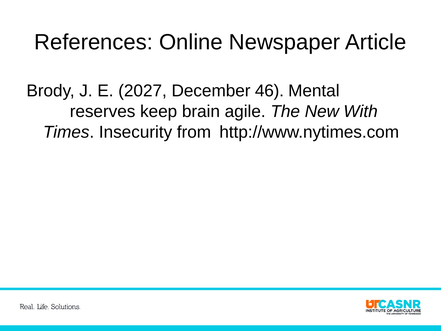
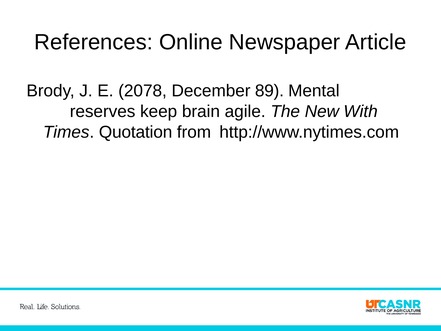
2027: 2027 -> 2078 (143, 91)
46: 46 -> 89 (269, 91)
Insecurity: Insecurity -> Quotation (136, 132)
